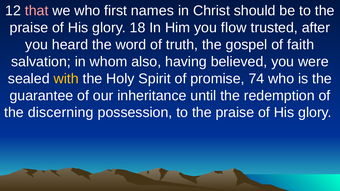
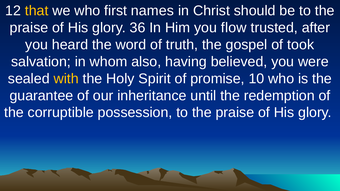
that colour: pink -> yellow (37, 11)
18: 18 -> 36 (138, 28)
faith: faith -> took (301, 45)
74: 74 -> 10 (256, 79)
discerning: discerning -> corruptible (61, 113)
